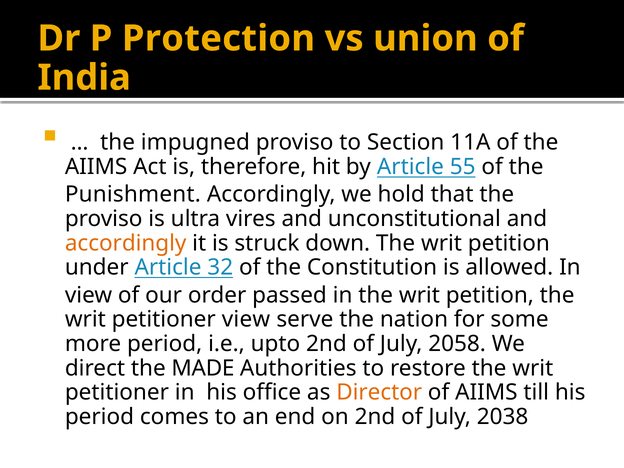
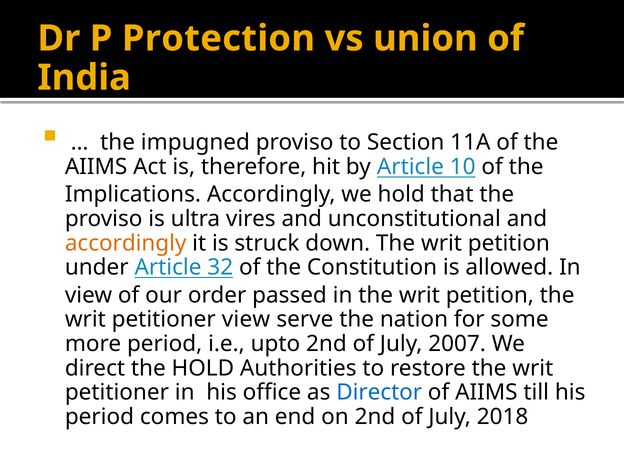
55: 55 -> 10 (463, 167)
Punishment: Punishment -> Implications (133, 195)
2058: 2058 -> 2007 (457, 344)
the MADE: MADE -> HOLD (203, 368)
Director colour: orange -> blue (379, 392)
2038: 2038 -> 2018 (503, 417)
